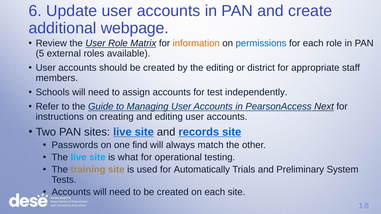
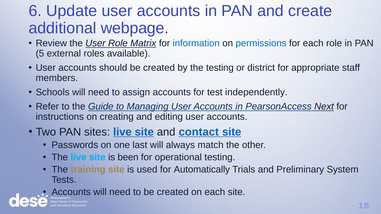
information colour: orange -> blue (196, 43)
the editing: editing -> testing (220, 68)
records: records -> contact (199, 132)
find: find -> last (140, 145)
what: what -> been (128, 157)
